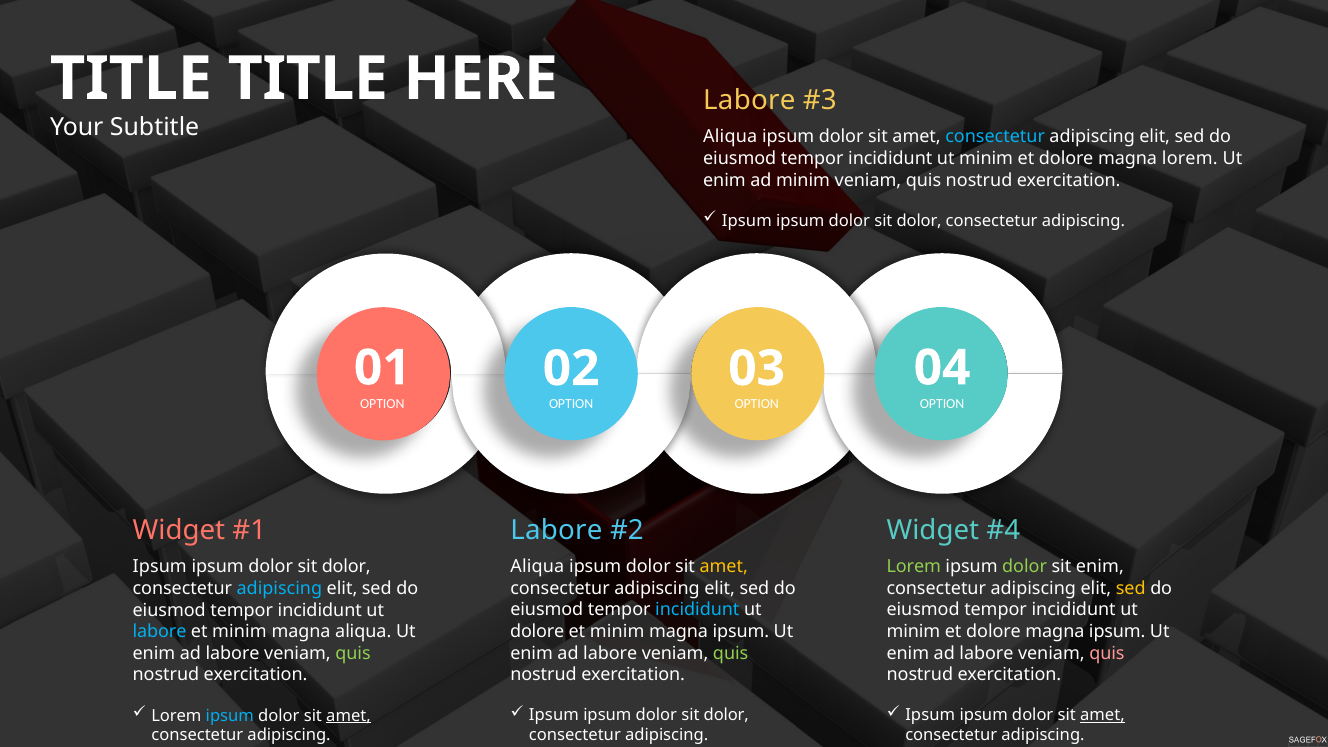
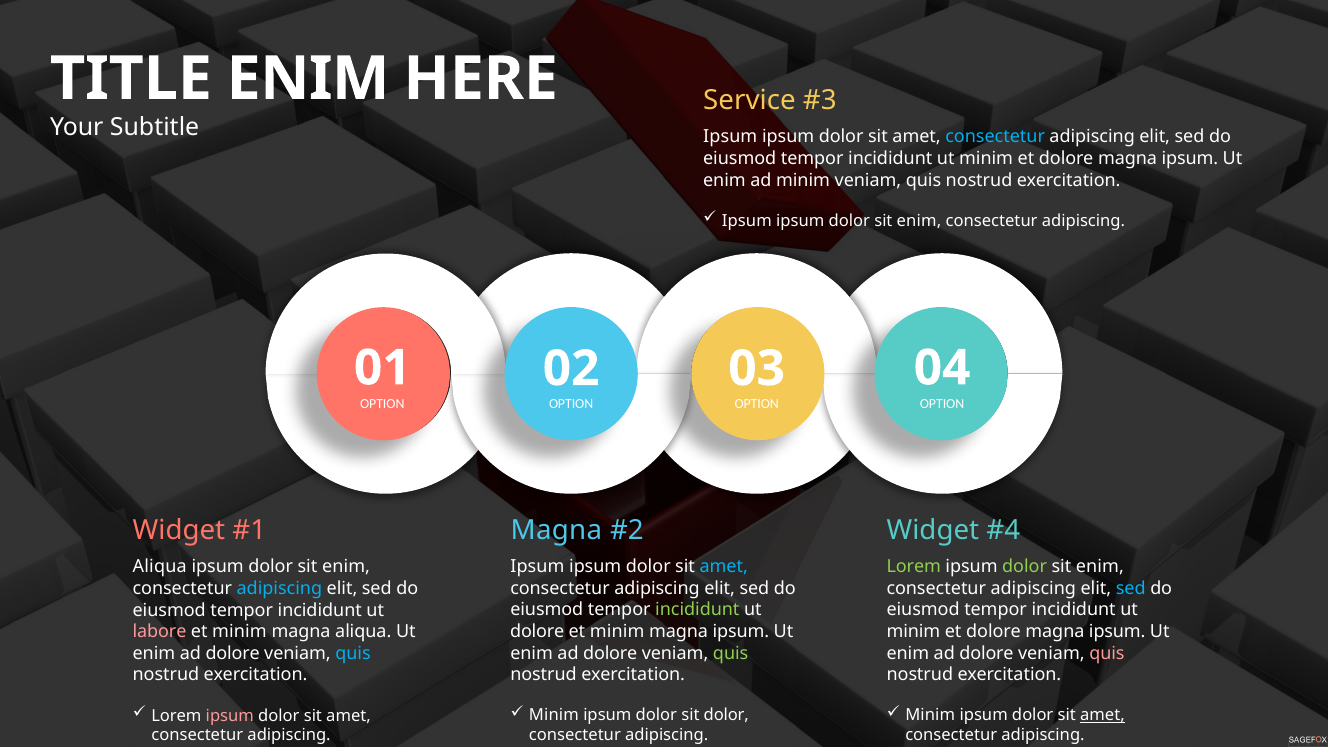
TITLE: TITLE -> ENIM (308, 79)
Labore: Labore -> Service (749, 101)
Aliqua: Aliqua -> Ipsum (730, 137)
lorem: lorem -> ipsum (1190, 159)
dolor: dolor -> enim (919, 221)
Labore: Labore -> Magna (556, 530)
Ipsum: Ipsum -> Aliqua (160, 567)
dolor: dolor -> enim (346, 567)
Aliqua: Aliqua -> Ipsum (537, 567)
amet colour: yellow -> light blue (724, 567)
sed colour: yellow -> light blue (1131, 588)
incididunt colour: light blue -> light green (697, 610)
labore colour: light blue -> pink (160, 632)
labore: labore -> dolore (610, 653)
labore: labore -> dolore (987, 653)
labore: labore -> dolore (233, 653)
quis colour: light green -> light blue (353, 653)
Ipsum: Ipsum -> Minim (554, 715)
Ipsum: Ipsum -> Minim (930, 715)
ipsum colour: light blue -> pink (230, 716)
amet underline: present -> none (349, 716)
